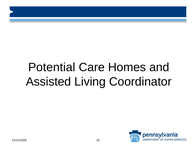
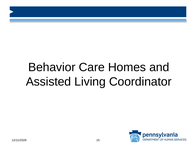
Potential: Potential -> Behavior (52, 67)
